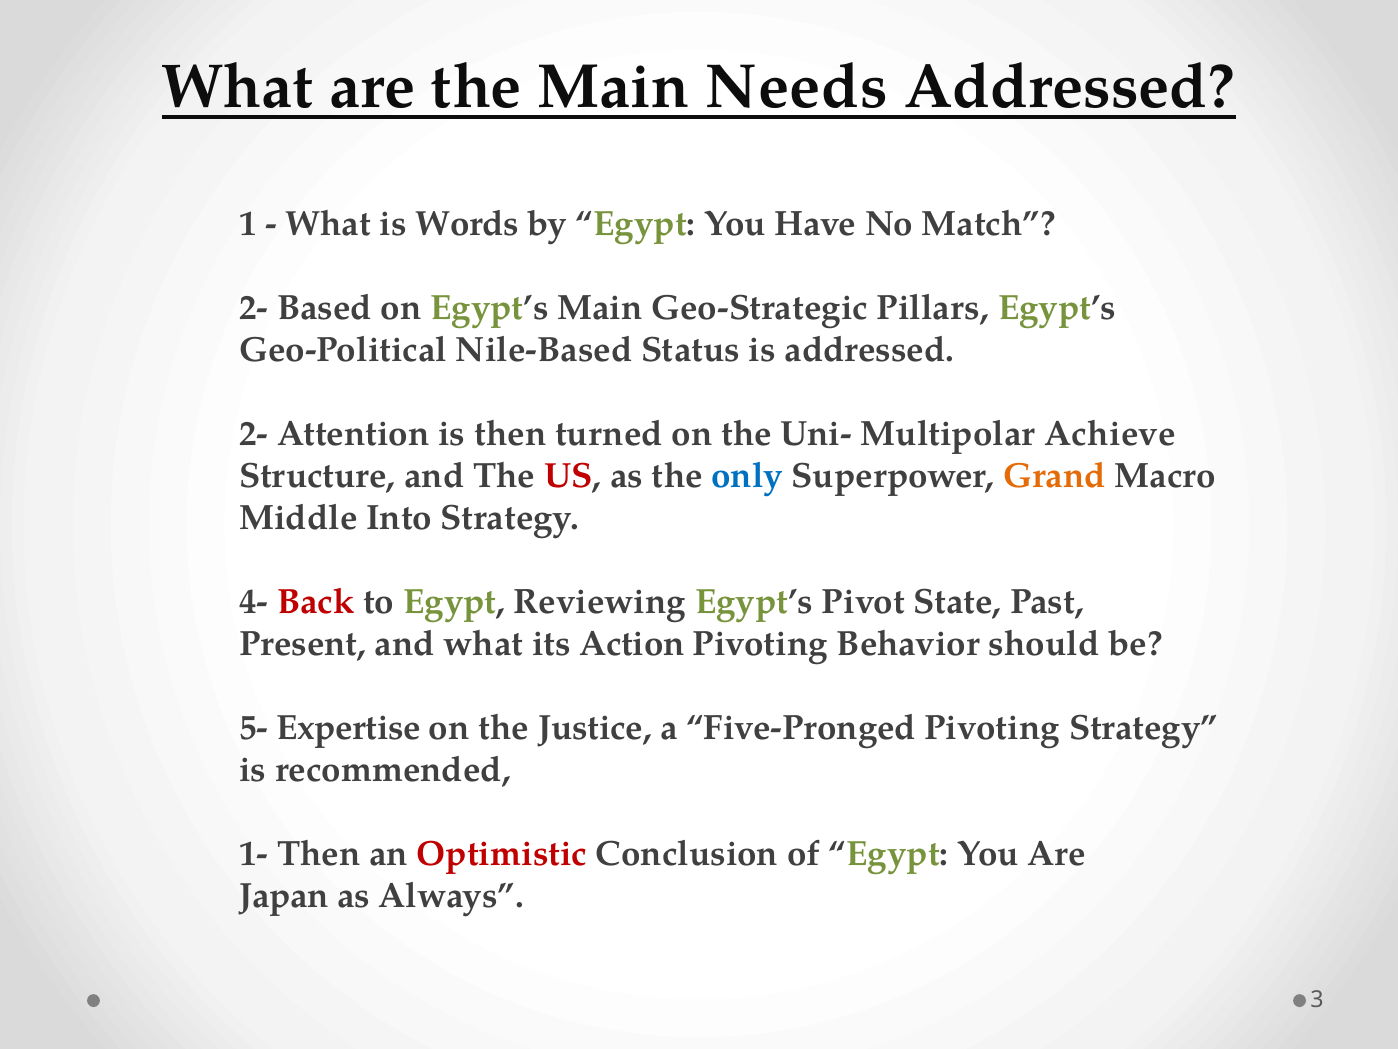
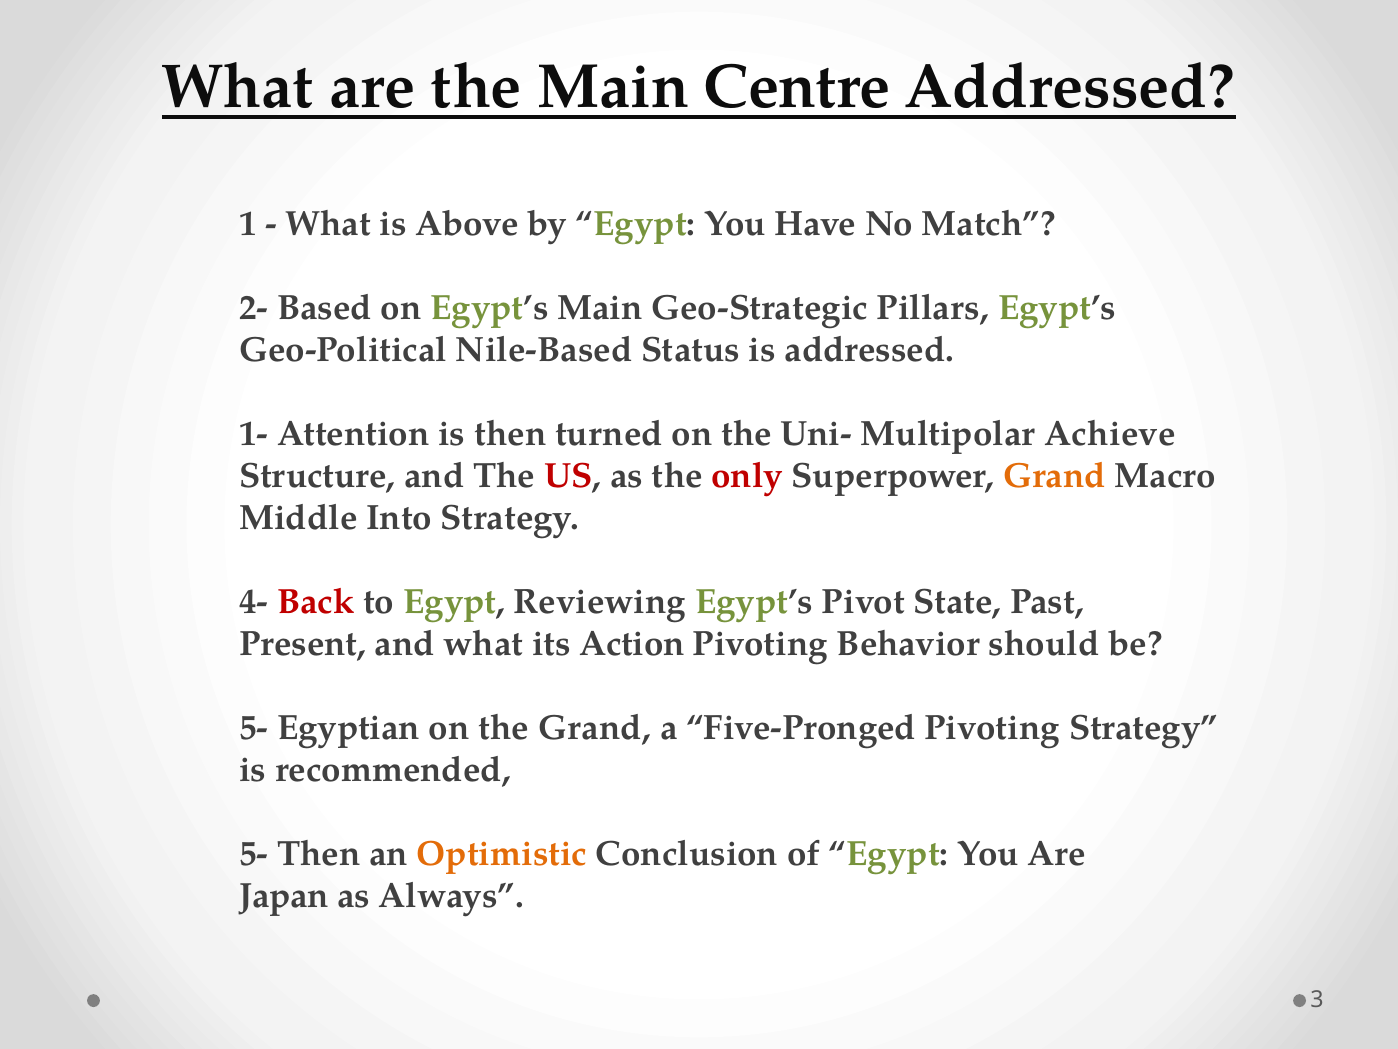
Needs: Needs -> Centre (797, 87)
Words: Words -> Above (467, 224)
2-: 2- -> 1- (254, 434)
only colour: blue -> red (747, 476)
Expertise: Expertise -> Egyptian (349, 727)
the Justice: Justice -> Grand (595, 727)
1-: 1- -> 5- (254, 853)
Optimistic colour: red -> orange (502, 853)
